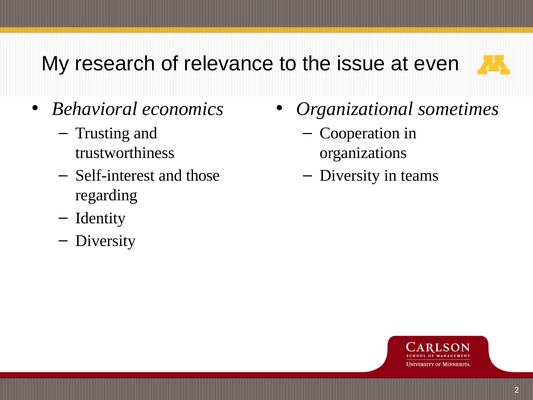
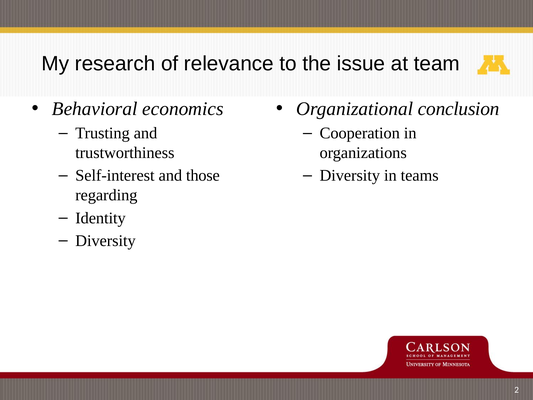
even: even -> team (437, 64)
sometimes: sometimes -> conclusion (459, 109)
